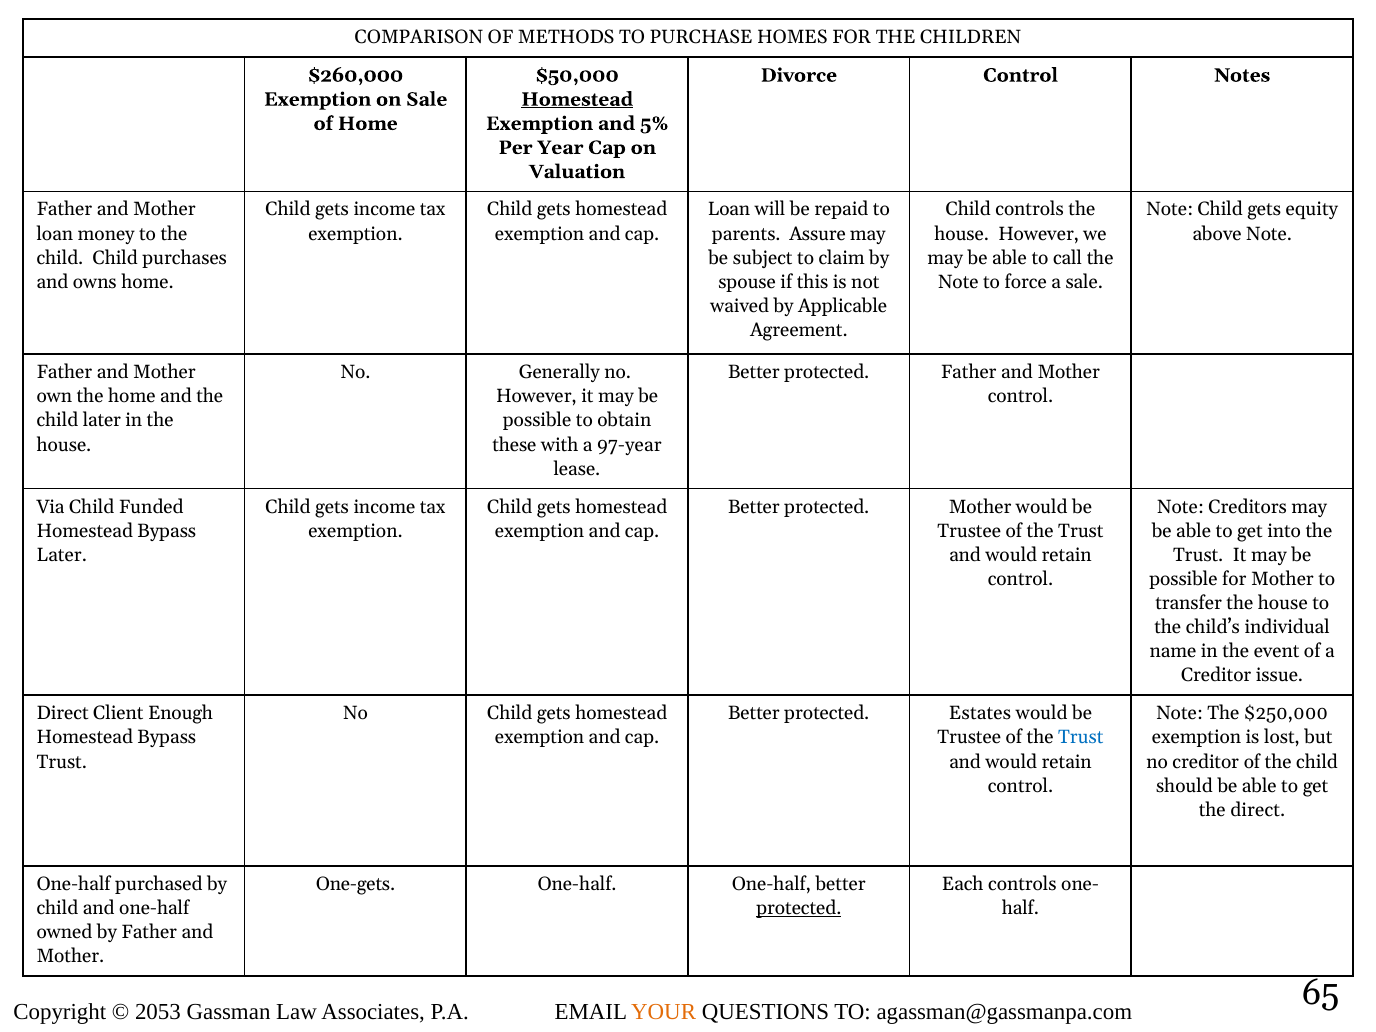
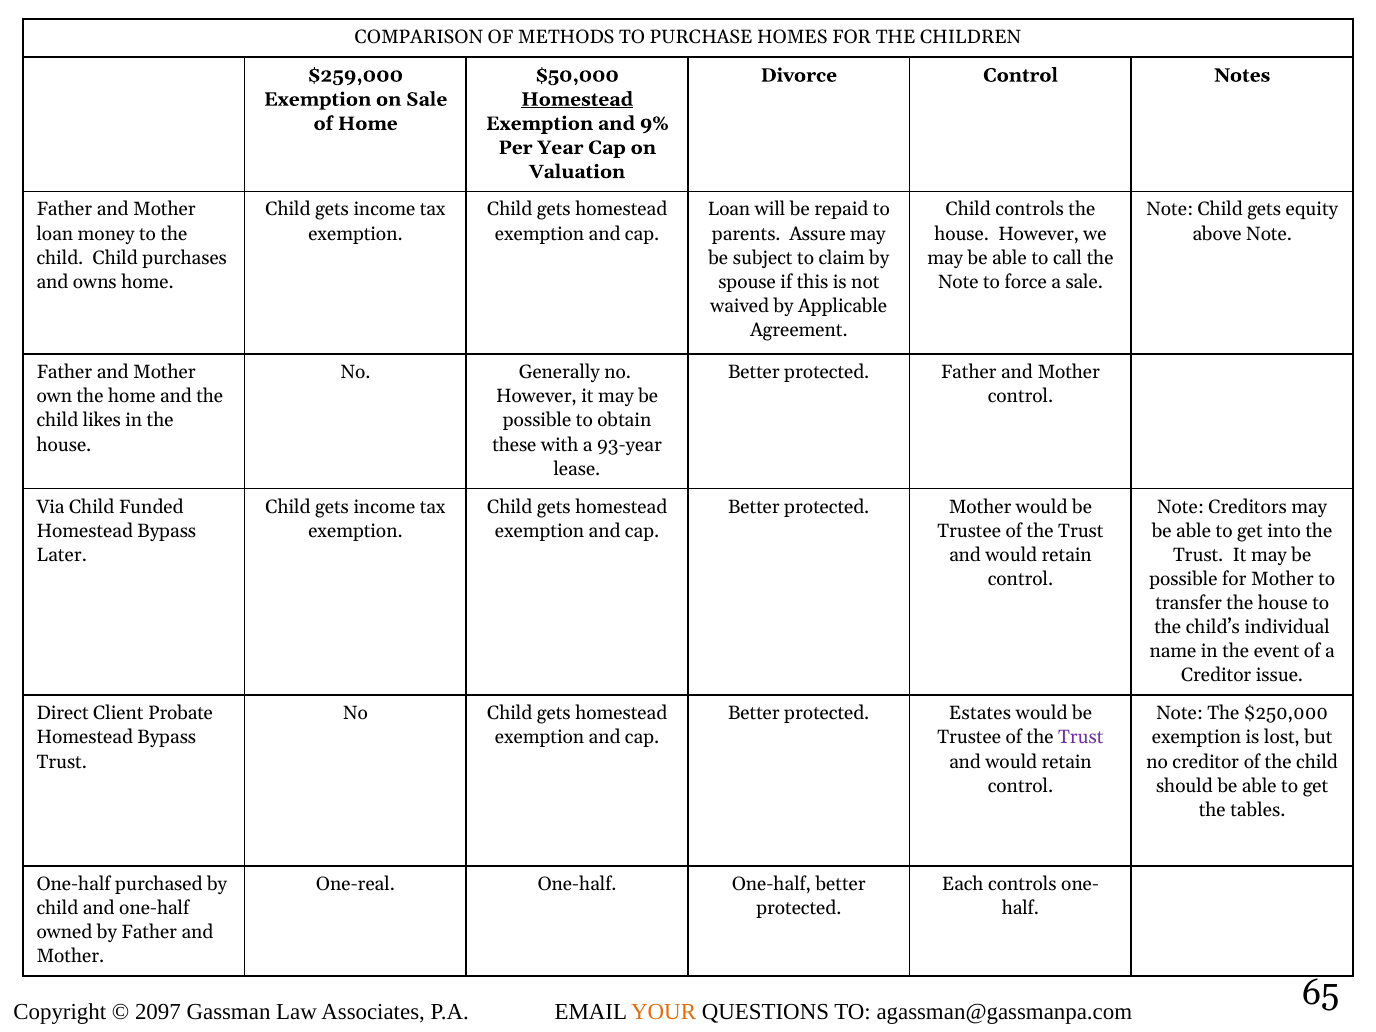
$260,000: $260,000 -> $259,000 (355, 75)
5%: 5% -> 9% (654, 123)
child later: later -> likes (102, 421)
97-year: 97-year -> 93-year (630, 445)
Enough: Enough -> Probate (181, 713)
Trust colour: blue -> purple (1081, 738)
the direct: direct -> tables (1258, 810)
One-gets: One-gets -> One-real (355, 884)
protected underline: present -> none (799, 908)
2053: 2053 -> 2097 (158, 1012)
